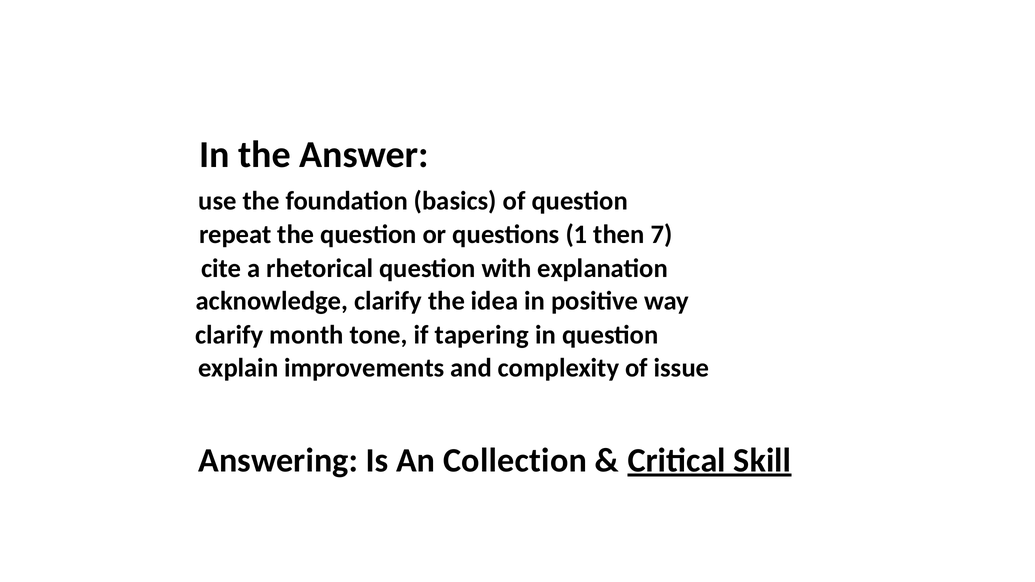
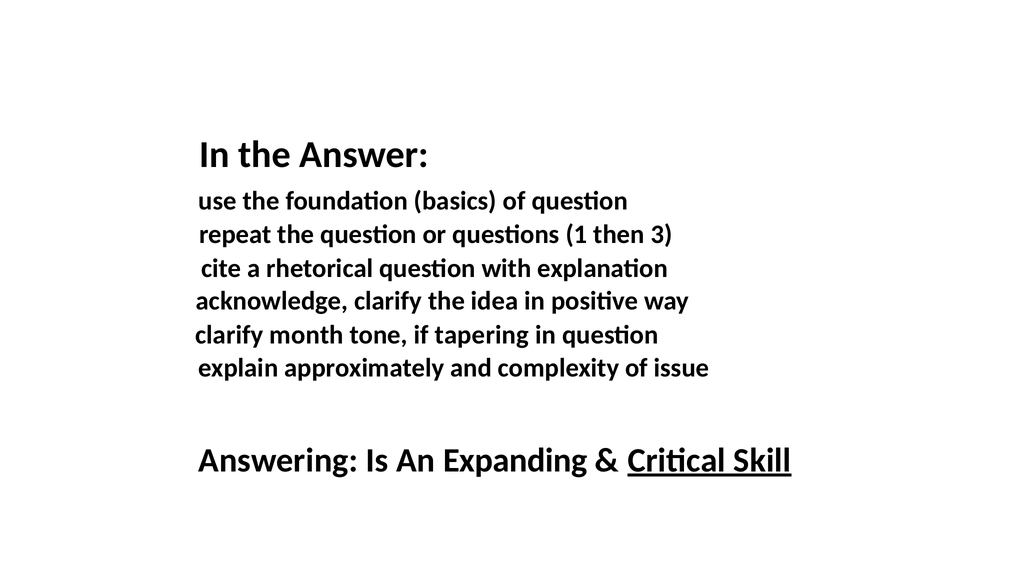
7: 7 -> 3 (661, 235)
improvements: improvements -> approximately (364, 368)
Collection: Collection -> Expanding (515, 461)
